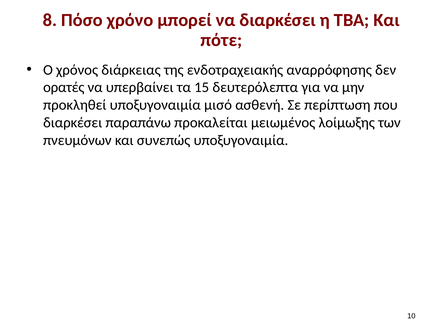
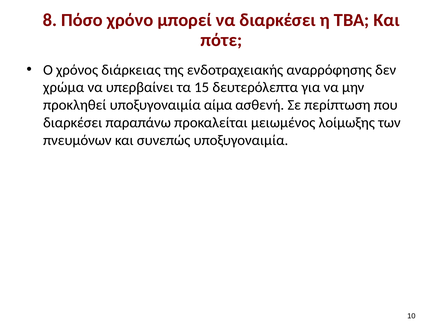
ορατές: ορατές -> χρώμα (64, 88)
μισό: μισό -> αίμα (218, 105)
